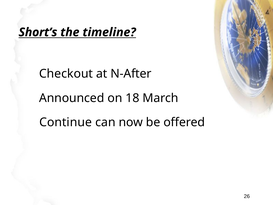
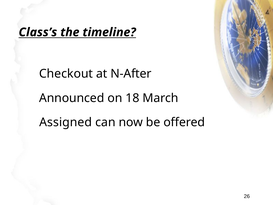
Short’s: Short’s -> Class’s (38, 32)
Continue: Continue -> Assigned (66, 122)
